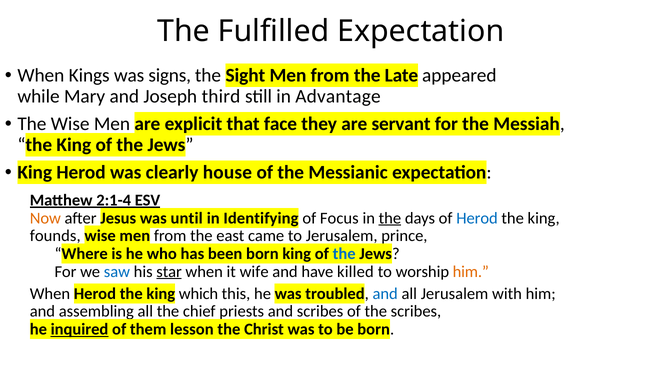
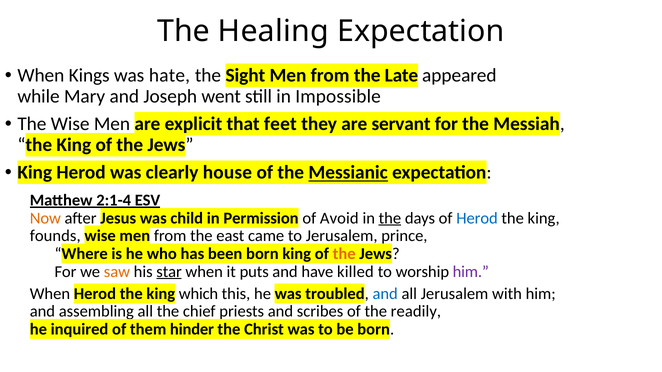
Fulfilled: Fulfilled -> Healing (273, 31)
signs: signs -> hate (170, 76)
third: third -> went (221, 96)
Advantage: Advantage -> Impossible (338, 96)
face: face -> feet (280, 124)
Messianic underline: none -> present (348, 173)
until: until -> child (187, 218)
Identifying: Identifying -> Permission (261, 218)
Focus: Focus -> Avoid (339, 218)
the colour: blue -> orange (344, 254)
saw colour: blue -> orange (117, 272)
wife: wife -> puts (254, 272)
him colour: orange -> purple (471, 272)
scribes: scribes -> readily (416, 312)
inquired underline: present -> none (80, 330)
lesson: lesson -> hinder (192, 330)
